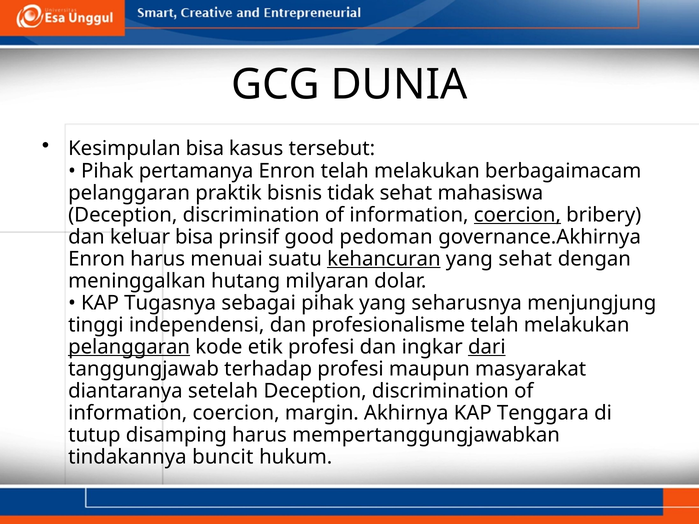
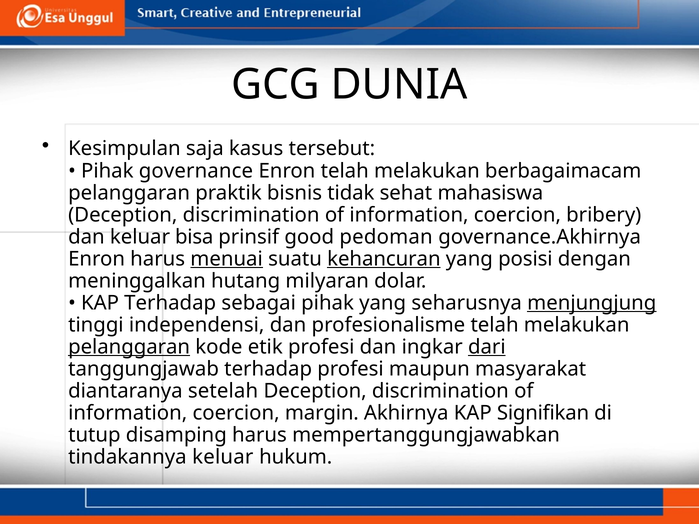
Kesimpulan bisa: bisa -> saja (205, 149)
pertamanya: pertamanya -> governance (196, 171)
coercion underline: present -> none (517, 215)
menuai underline: none -> present (227, 259)
yang sehat: sehat -> posisi (525, 259)
KAP Tugasnya: Tugasnya -> Terhadap (170, 303)
menjungjung underline: none -> present (592, 303)
Tenggara: Tenggara -> Signifikan (543, 413)
tindakannya buncit: buncit -> keluar (223, 457)
